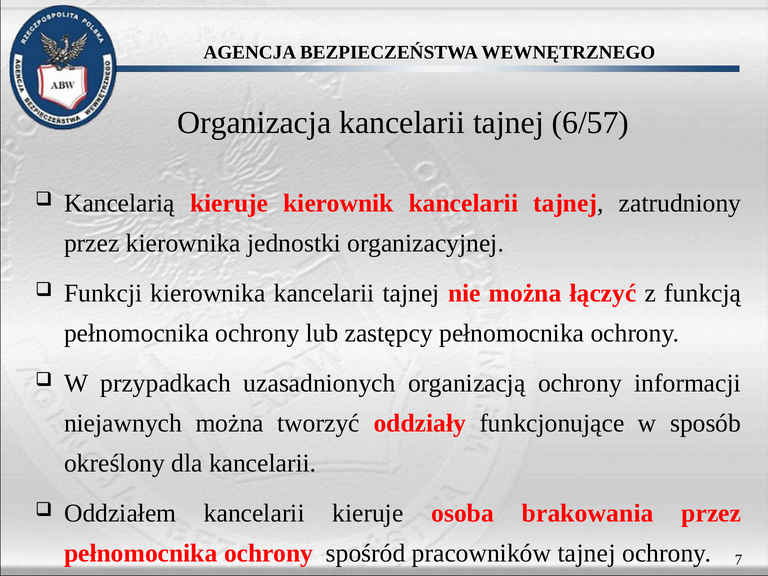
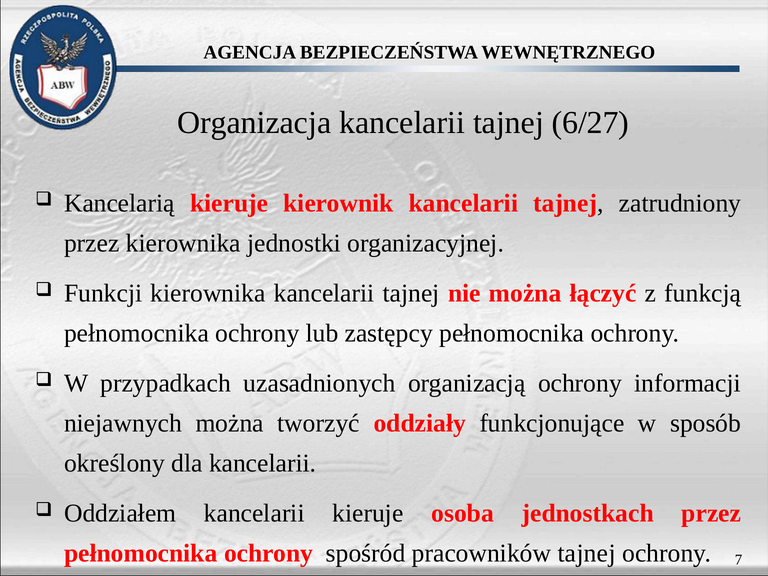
6/57: 6/57 -> 6/27 (591, 123)
brakowania: brakowania -> jednostkach (588, 513)
